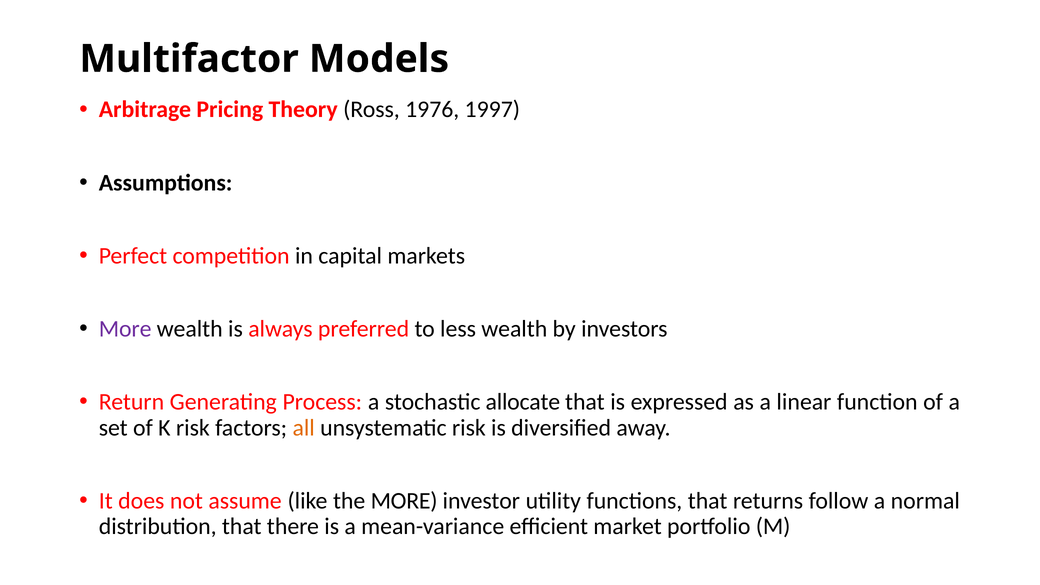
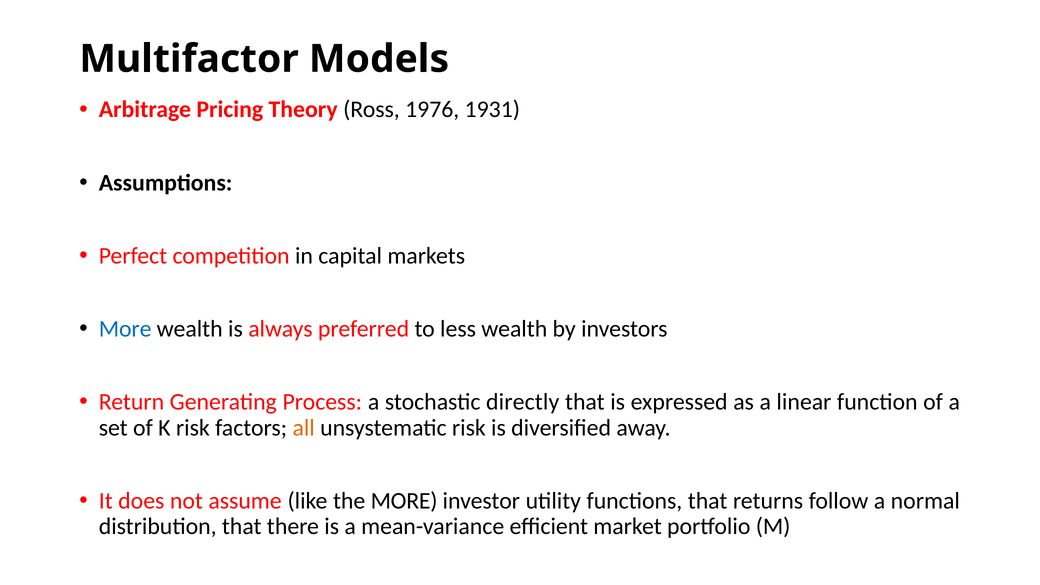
1997: 1997 -> 1931 (492, 110)
More colour: purple -> blue (125, 329)
allocate: allocate -> directly (523, 402)
